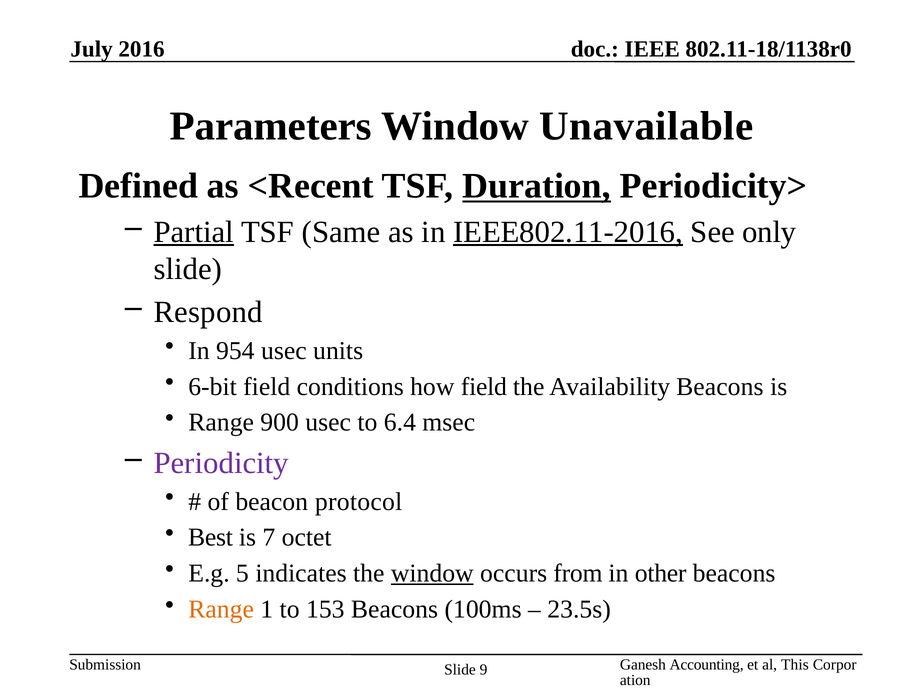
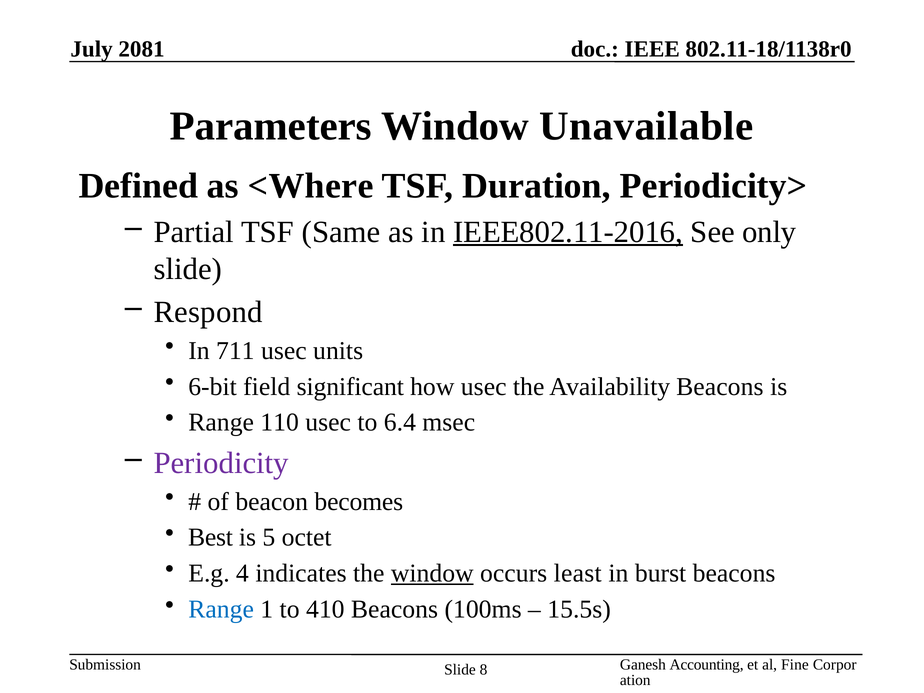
2016: 2016 -> 2081 (142, 49)
<Recent: <Recent -> <Where (311, 186)
Duration underline: present -> none (537, 186)
Partial underline: present -> none (194, 232)
954: 954 -> 711 (235, 351)
conditions: conditions -> significant (350, 387)
how field: field -> usec (484, 387)
900: 900 -> 110 (280, 422)
protocol: protocol -> becomes (359, 502)
7: 7 -> 5 (269, 537)
5: 5 -> 4 (242, 573)
from: from -> least (578, 573)
other: other -> burst (661, 573)
Range colour: orange -> blue (221, 609)
153: 153 -> 410 (325, 609)
23.5s: 23.5s -> 15.5s (579, 609)
This: This -> Fine (795, 665)
9: 9 -> 8 (484, 670)
